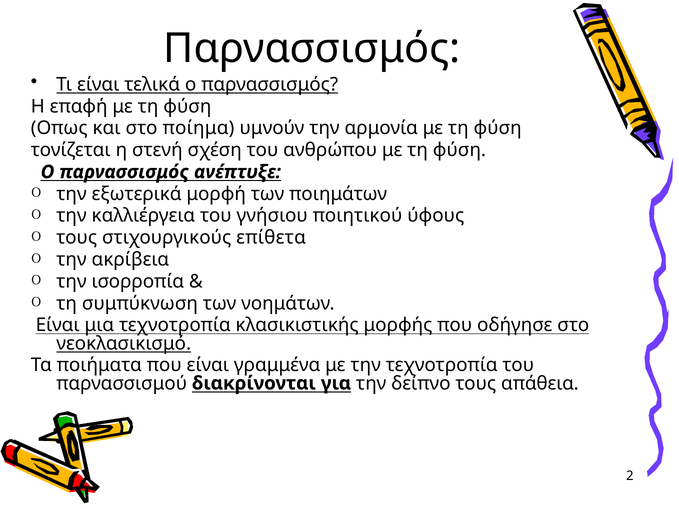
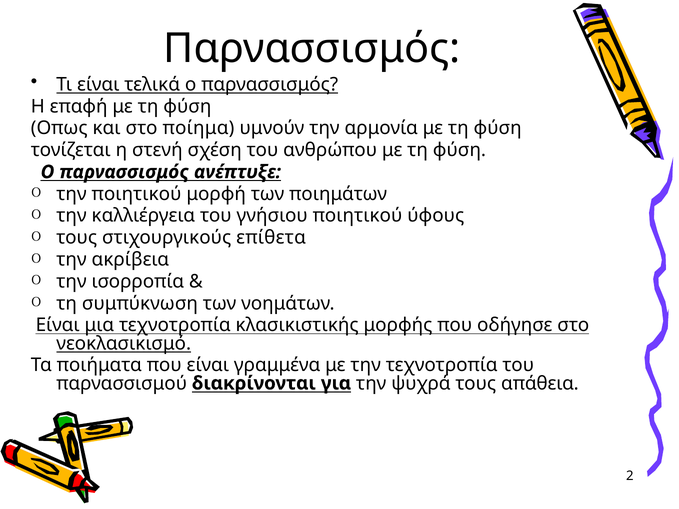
την εξωτερικά: εξωτερικά -> ποιητικού (137, 194)
δείπνο: δείπνο -> ψυχρά (421, 383)
